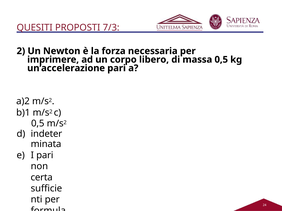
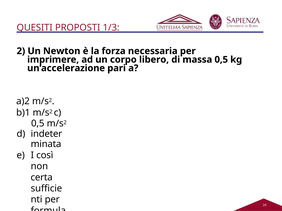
7/3: 7/3 -> 1/3 (111, 28)
I pari: pari -> così (45, 156)
